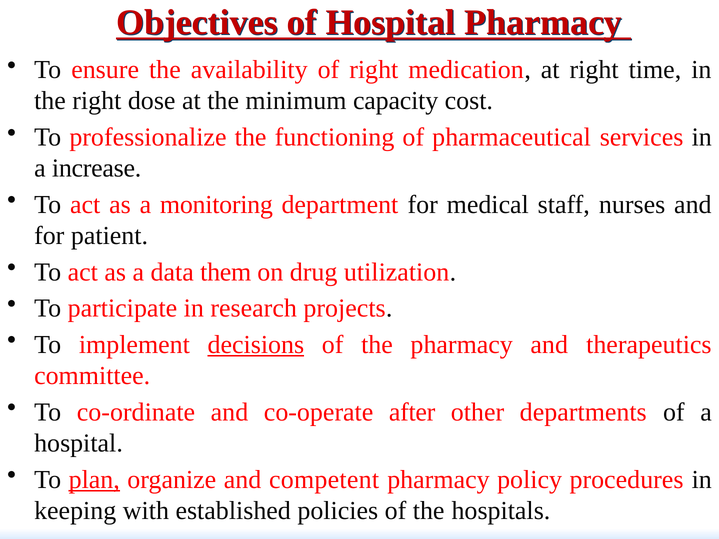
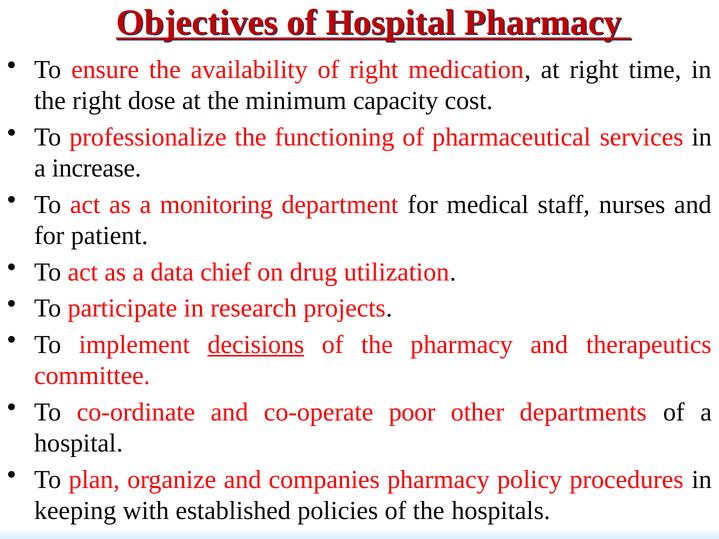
them: them -> chief (226, 272)
after: after -> poor (412, 412)
plan underline: present -> none (94, 480)
competent: competent -> companies (324, 480)
